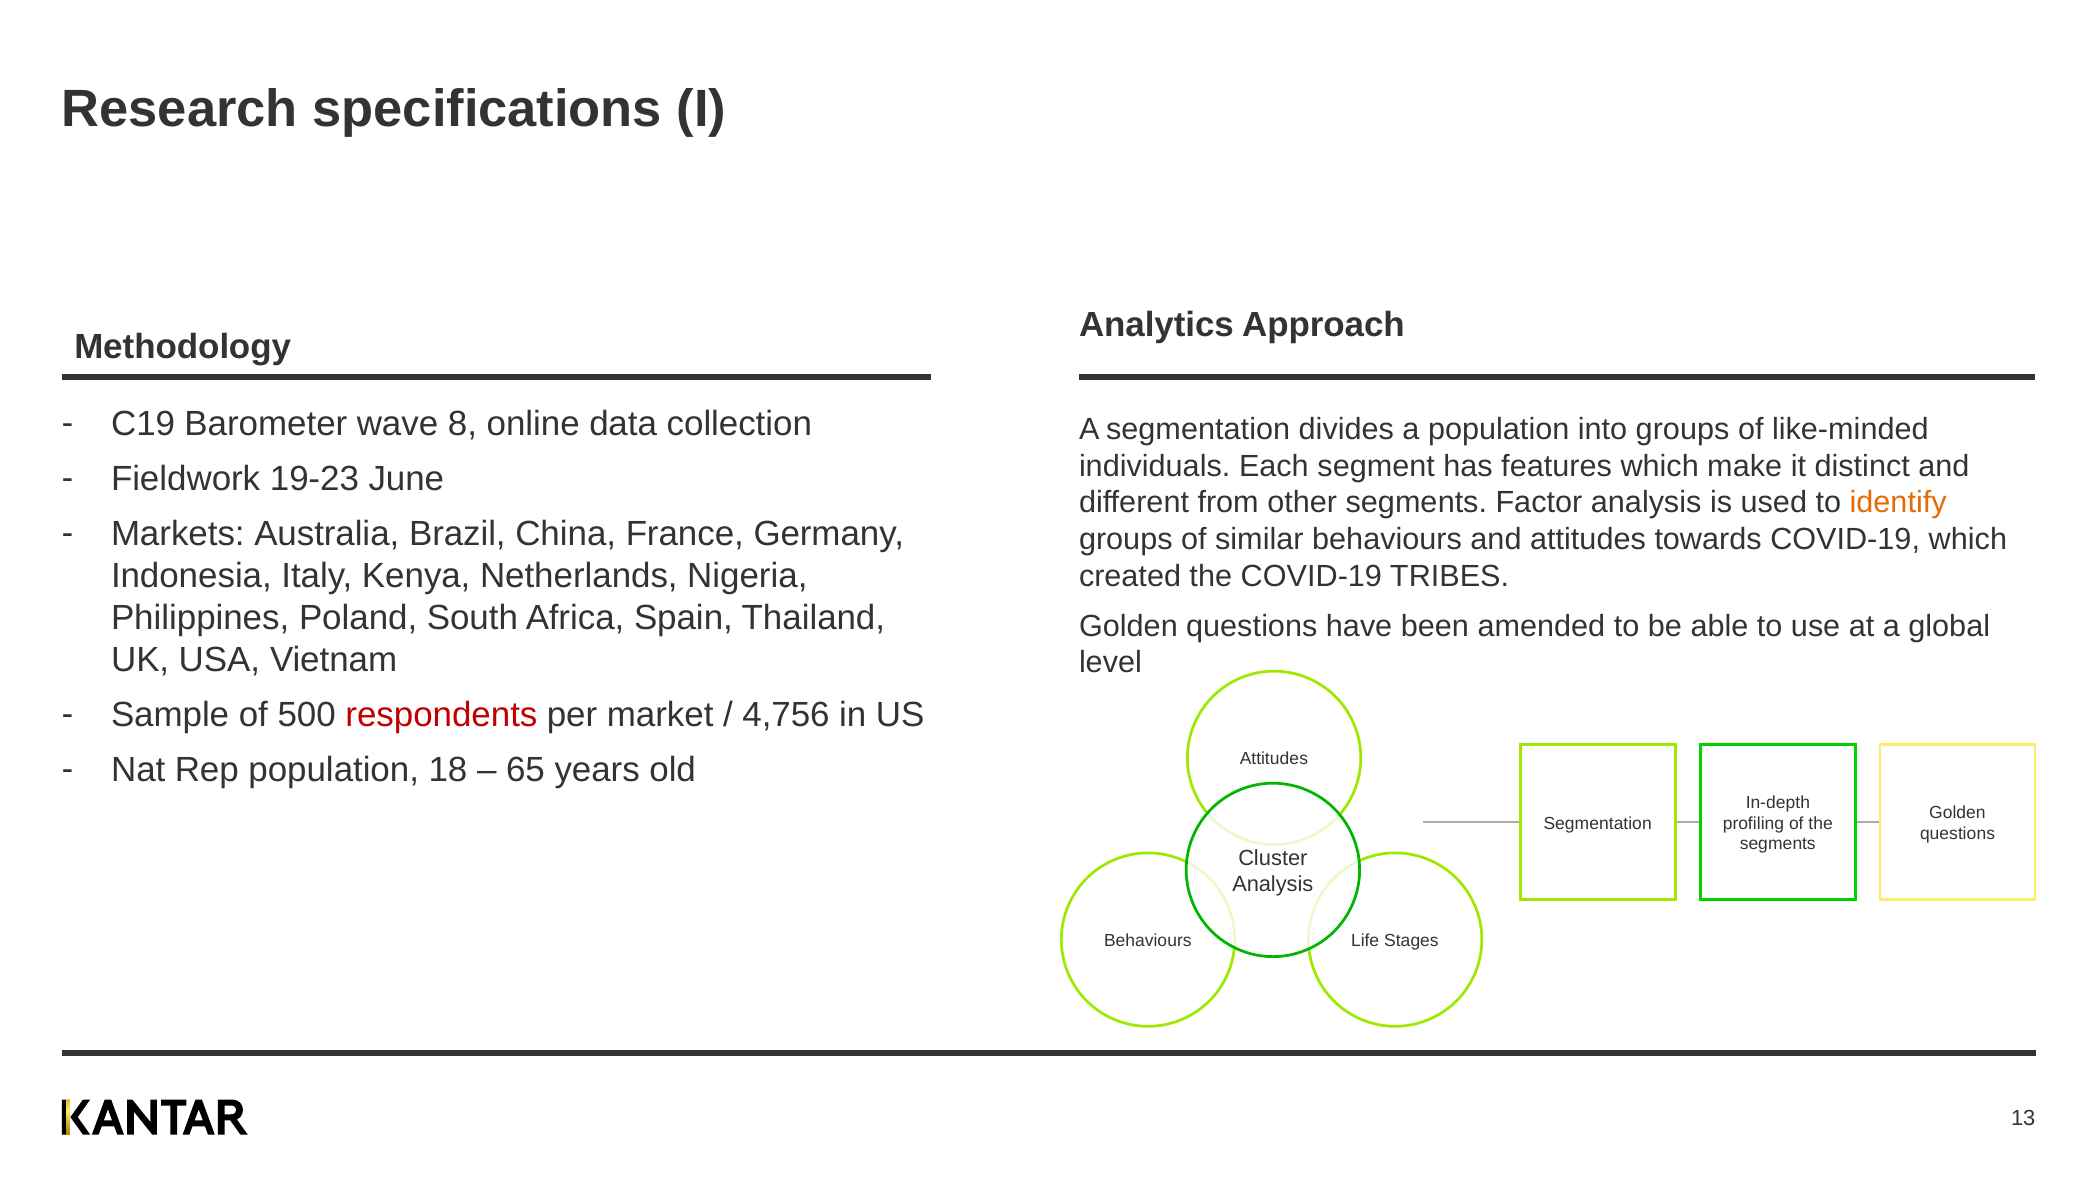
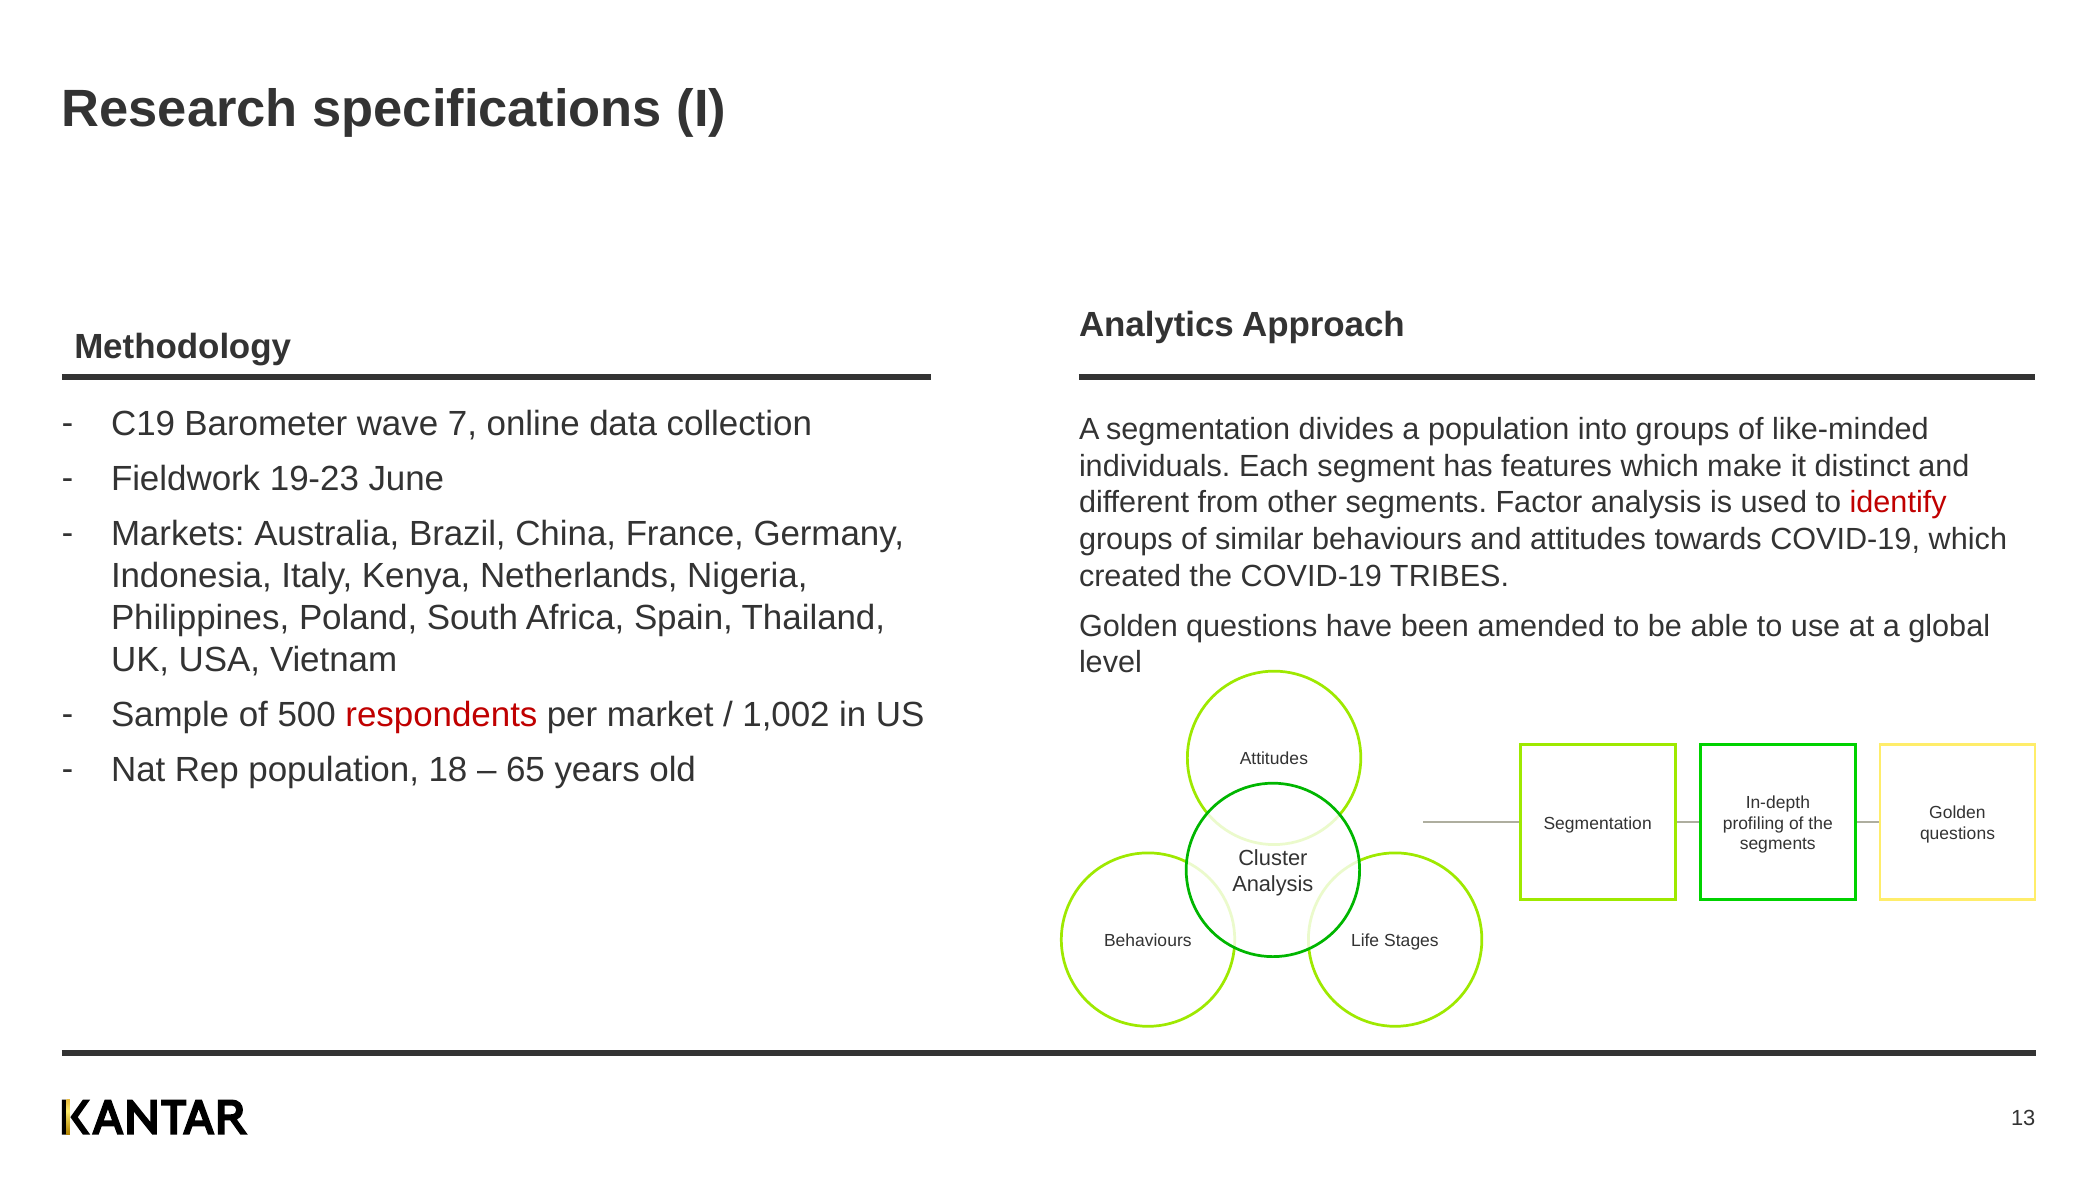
8: 8 -> 7 (462, 424)
identify colour: orange -> red (1898, 503)
4,756: 4,756 -> 1,002 (786, 715)
